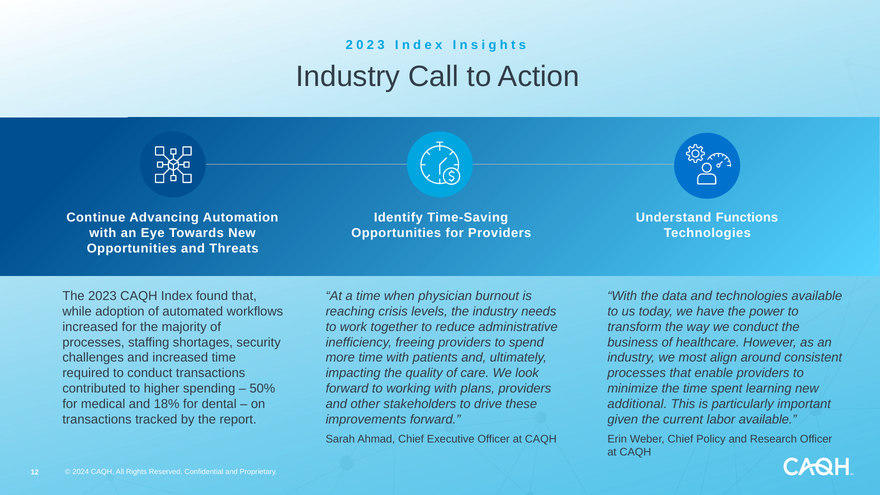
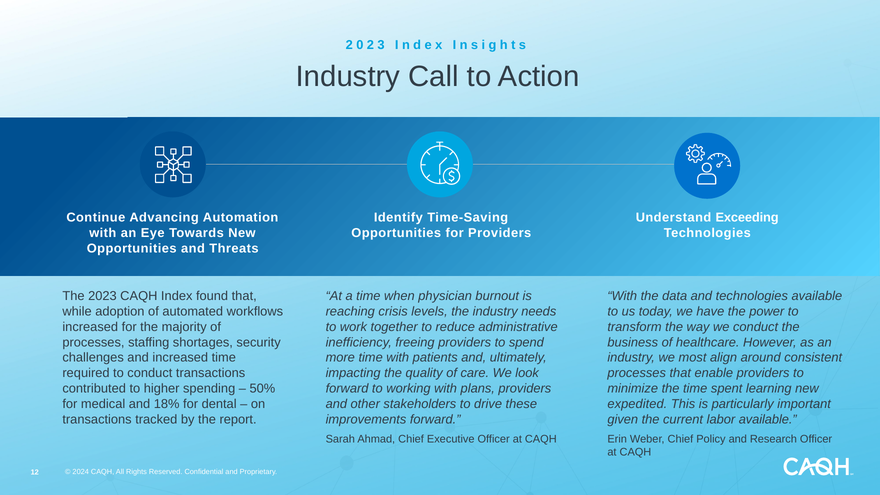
Functions: Functions -> Exceeding (747, 218)
additional: additional -> expedited (637, 404)
